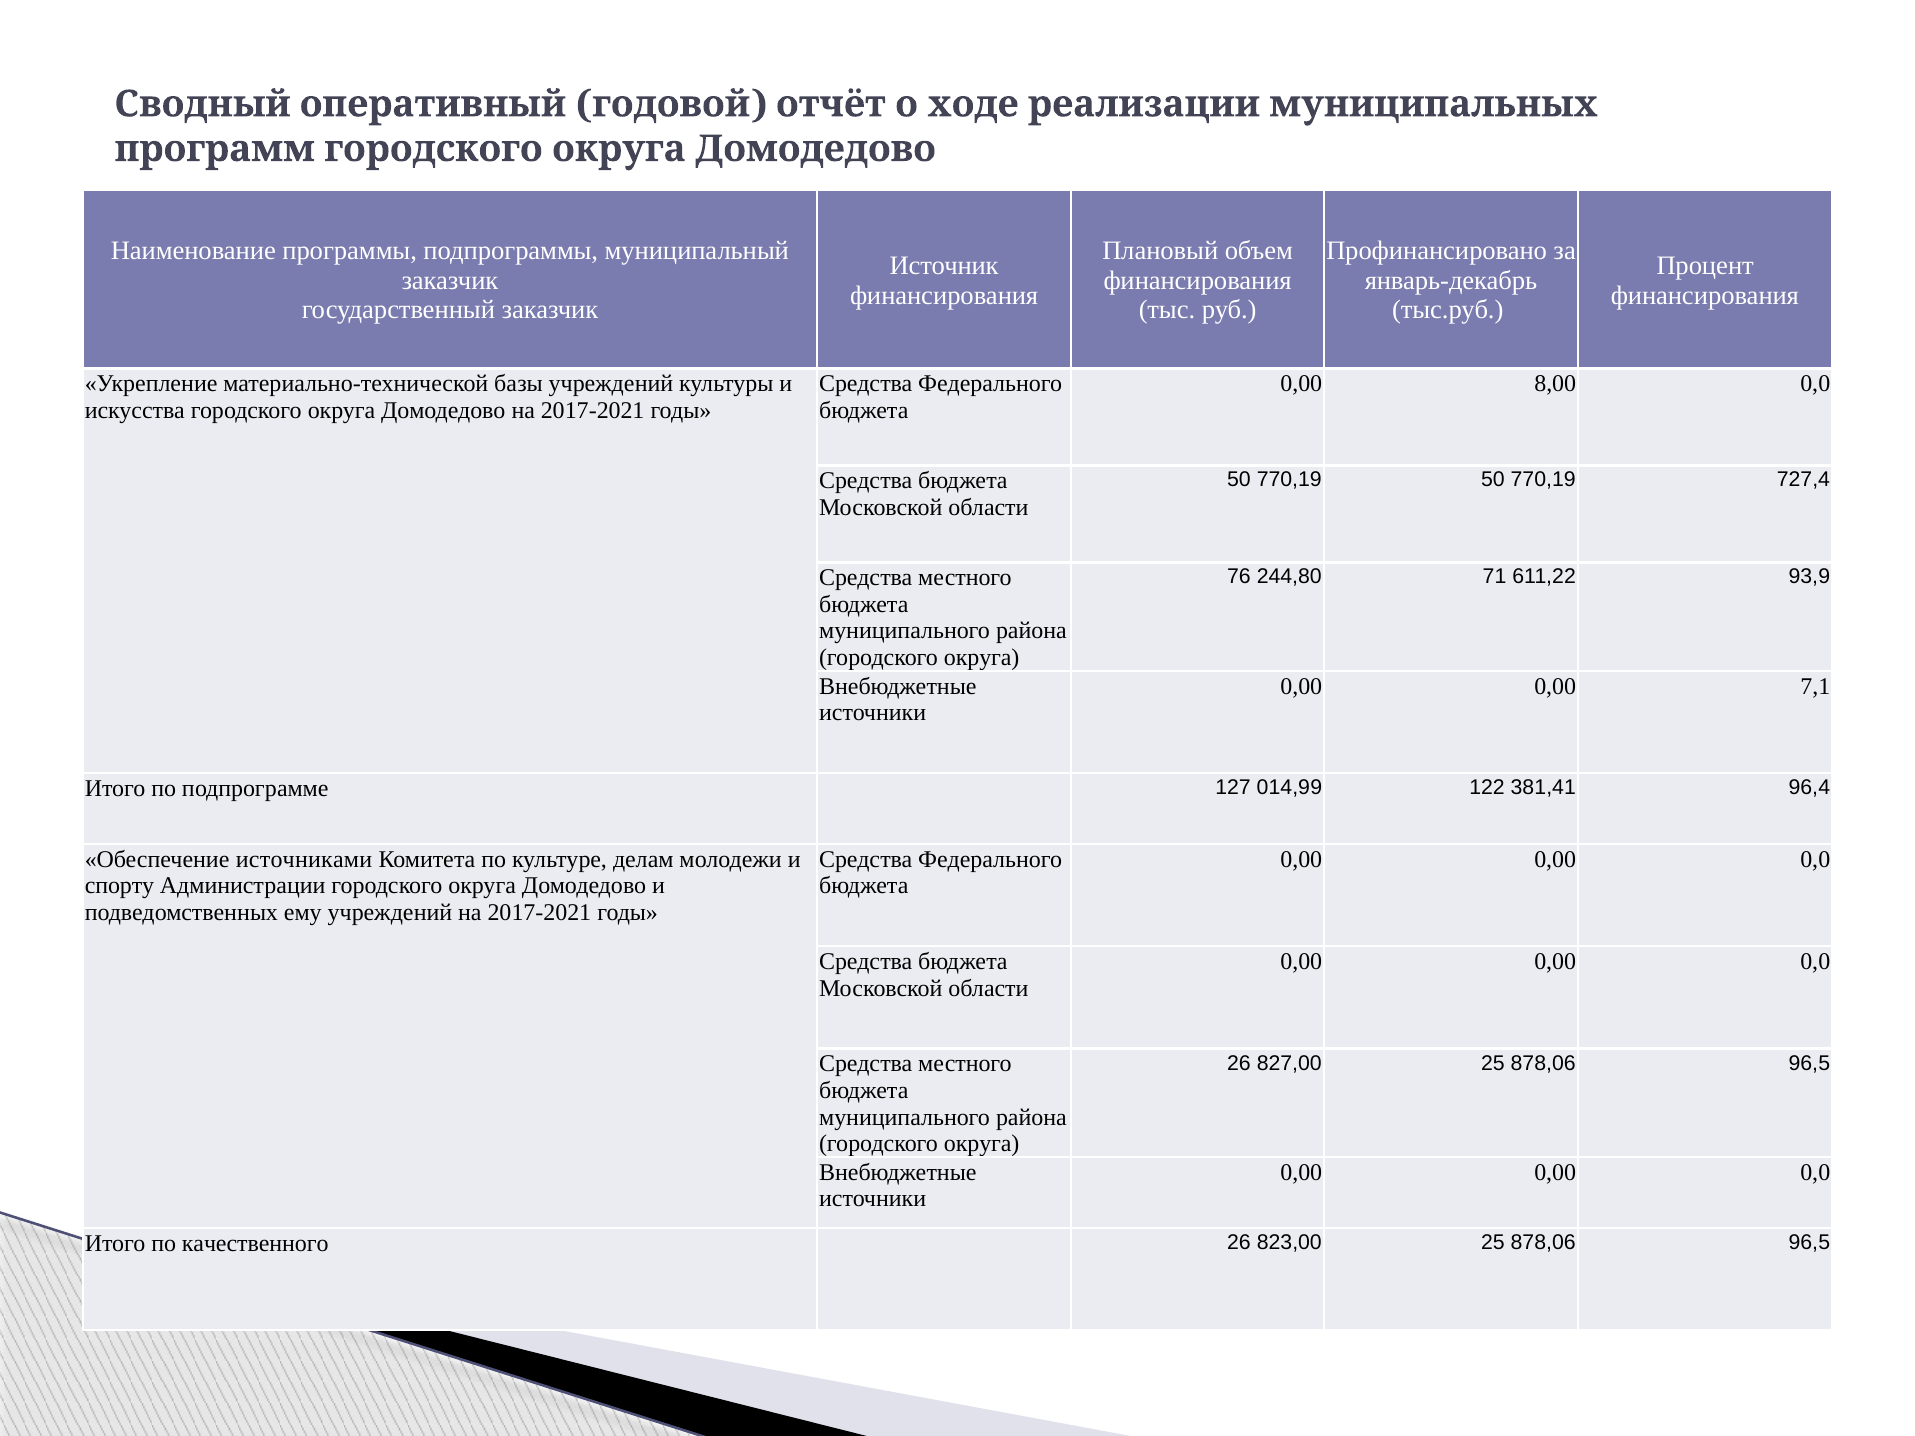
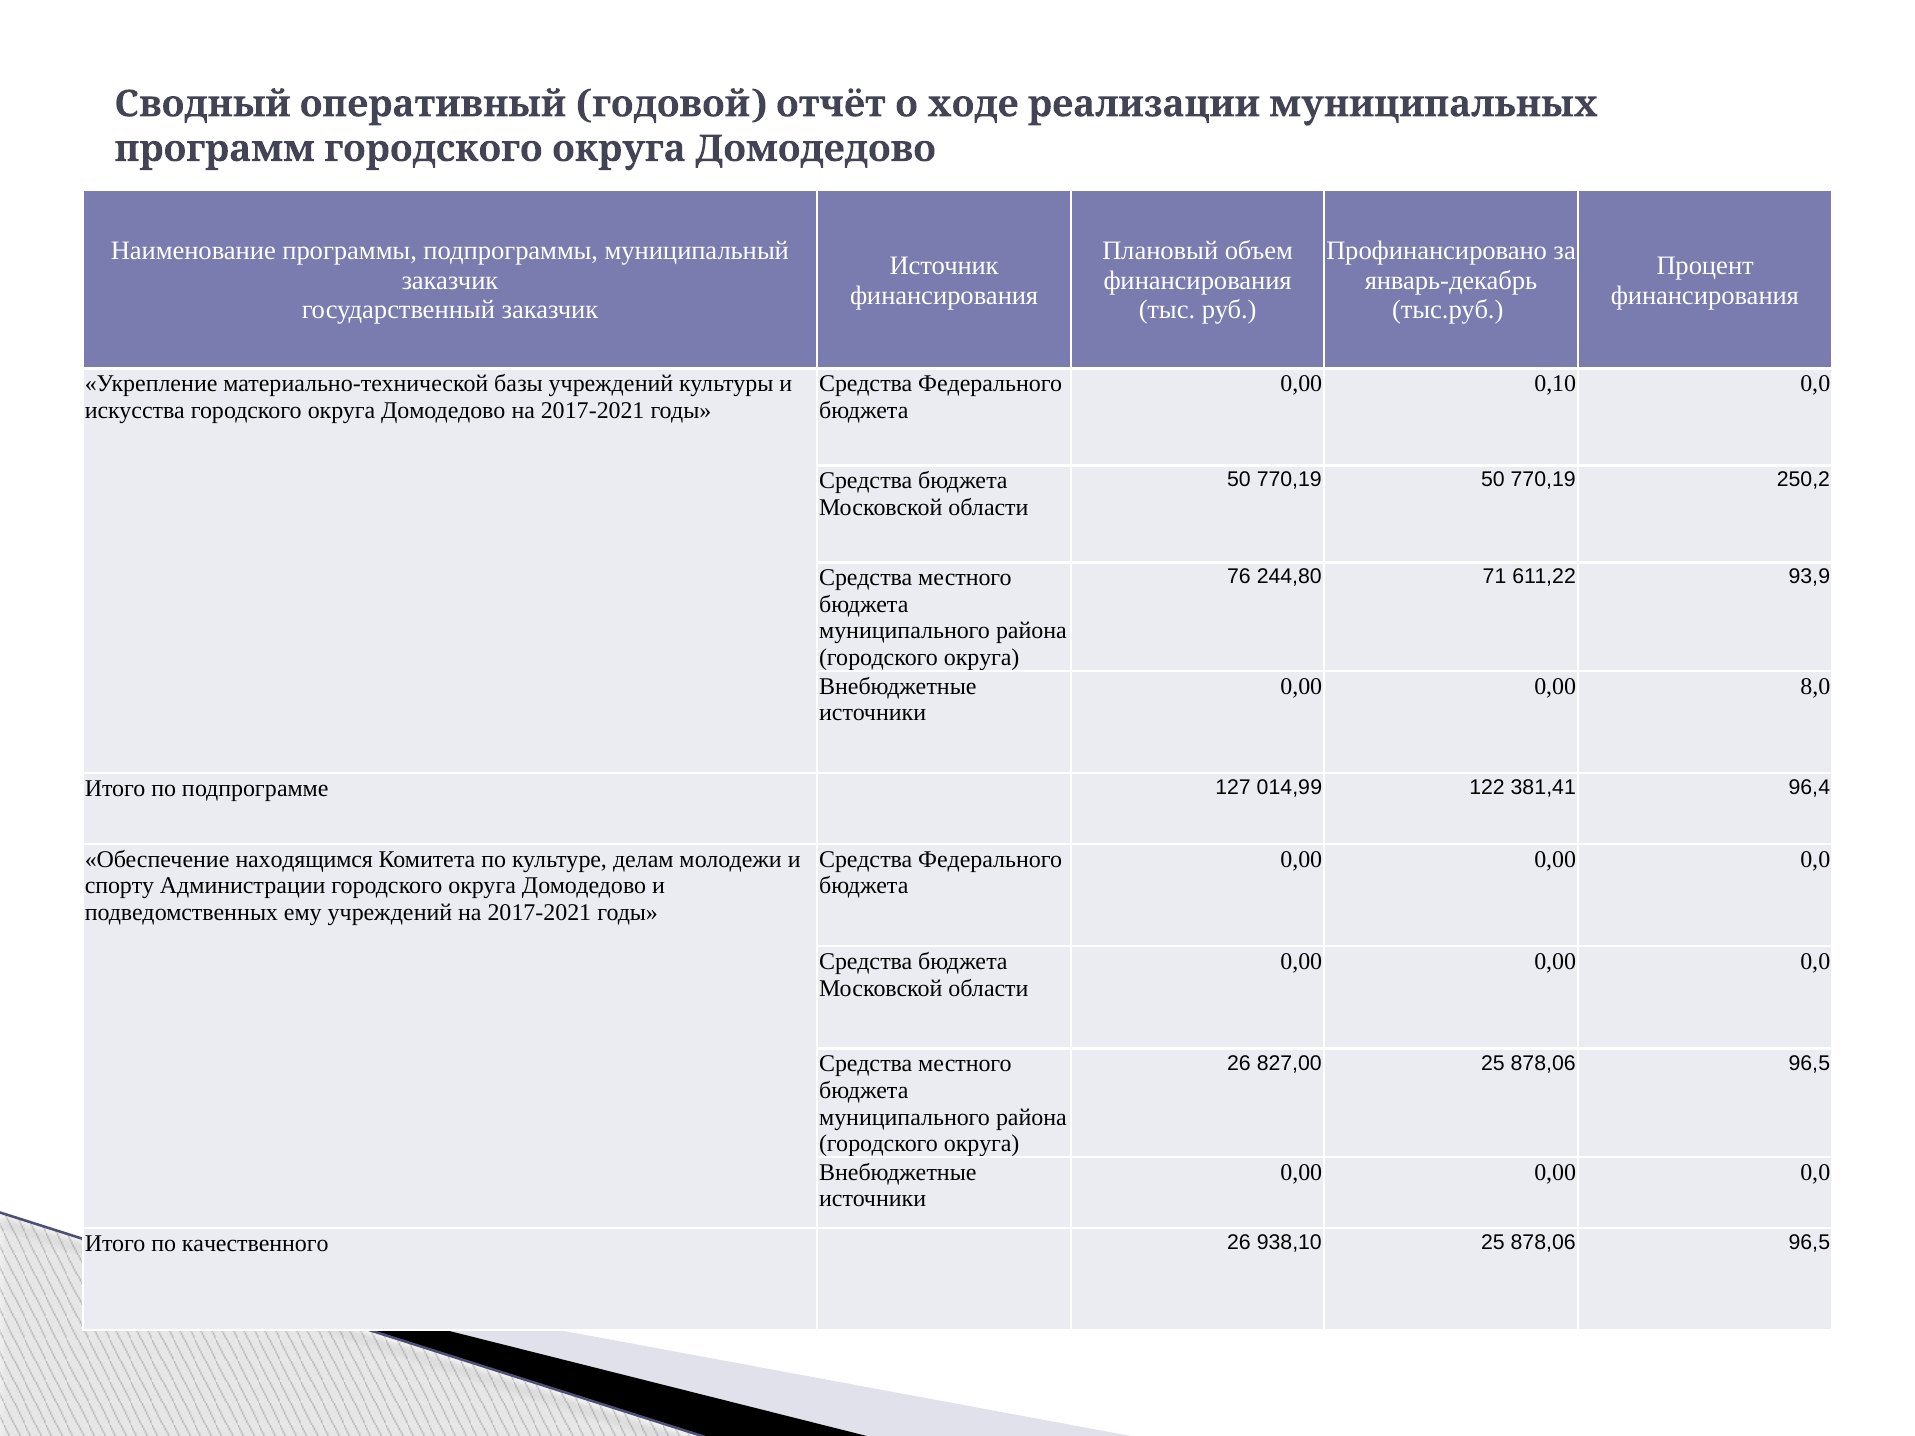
8,00: 8,00 -> 0,10 (1555, 384)
727,4: 727,4 -> 250,2 (1803, 480)
7,1: 7,1 -> 8,0 (1815, 686)
источниками: источниками -> находящимся (304, 859)
823,00: 823,00 -> 938,10 (1289, 1242)
